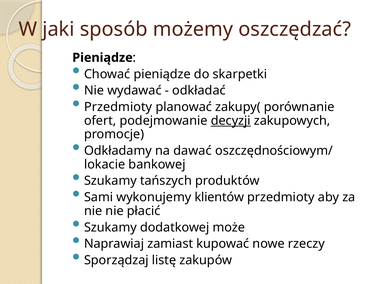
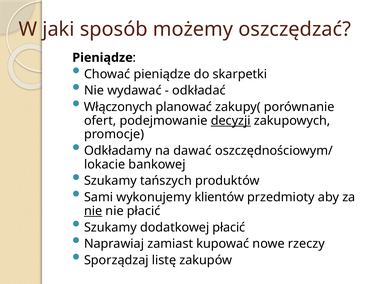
Przedmioty: Przedmioty -> Włączonych (118, 107)
nie underline: none -> present (93, 211)
dodatkowej może: może -> płacić (229, 228)
